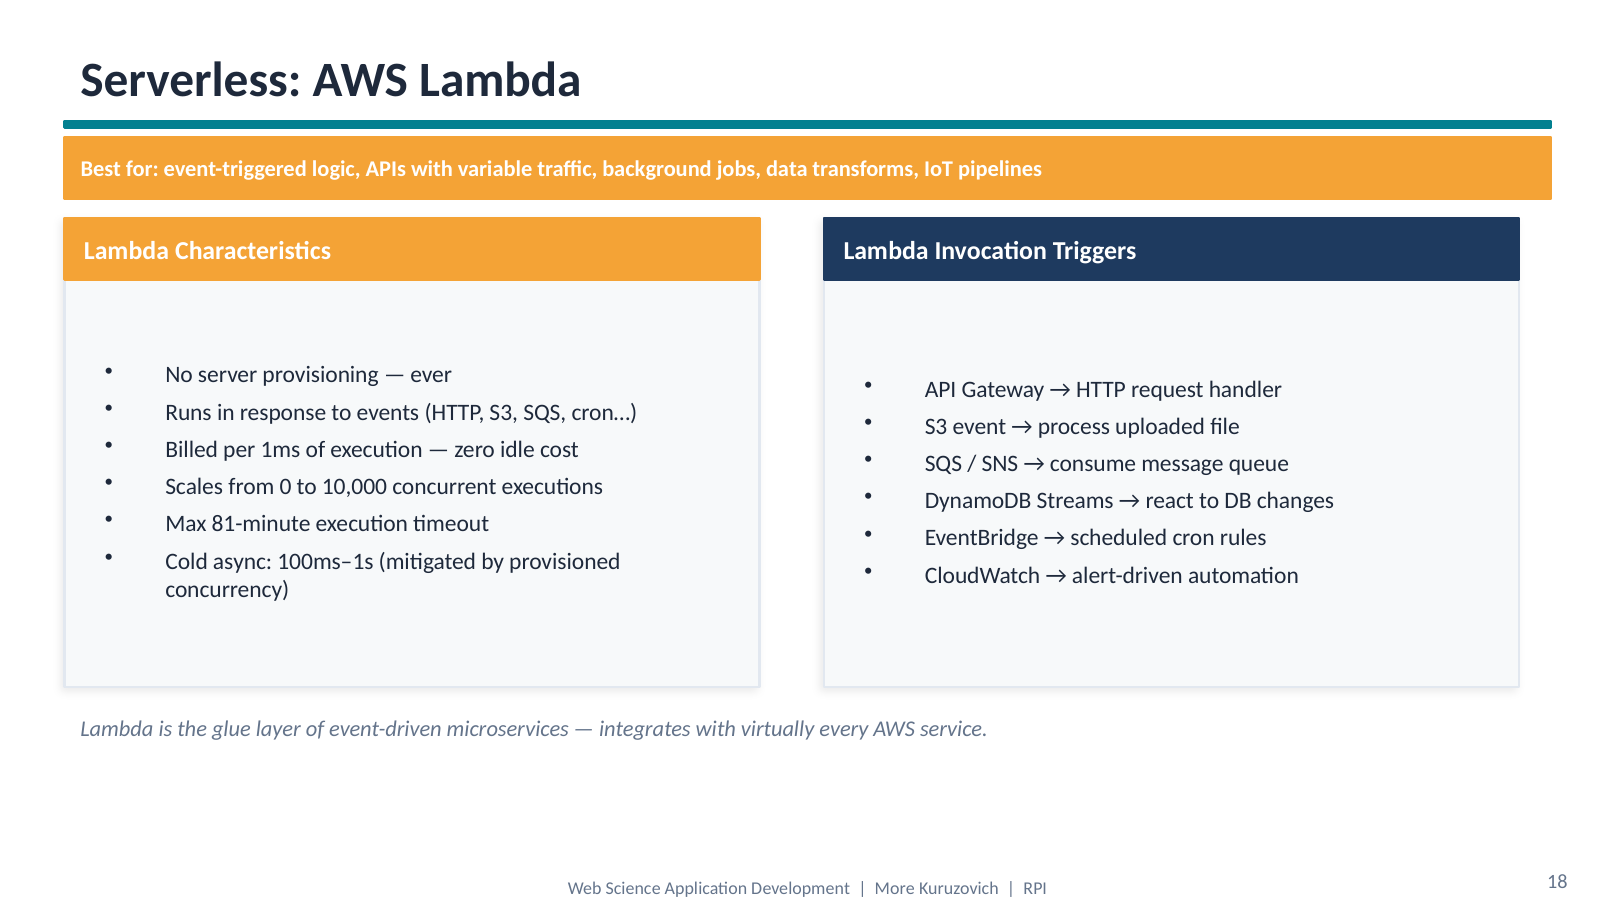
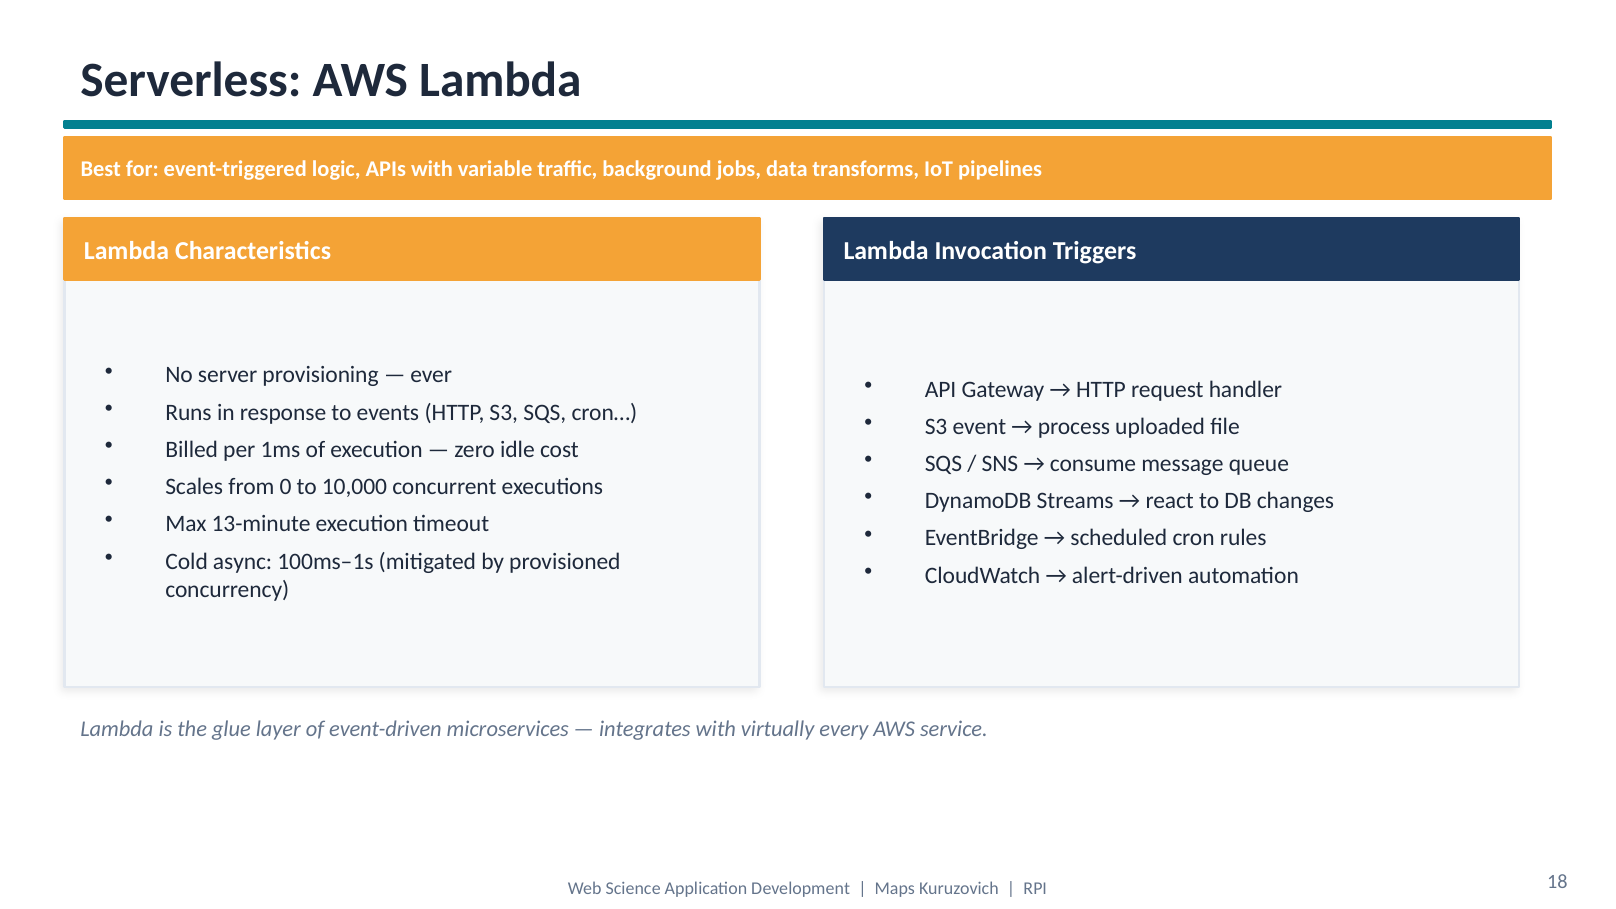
81-minute: 81-minute -> 13-minute (261, 524)
More: More -> Maps (895, 888)
